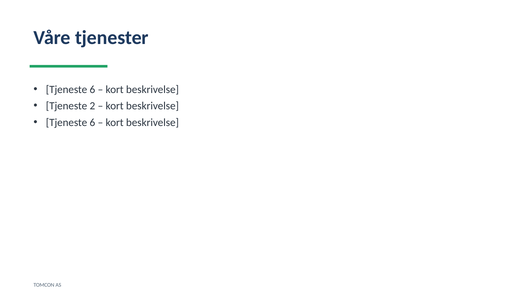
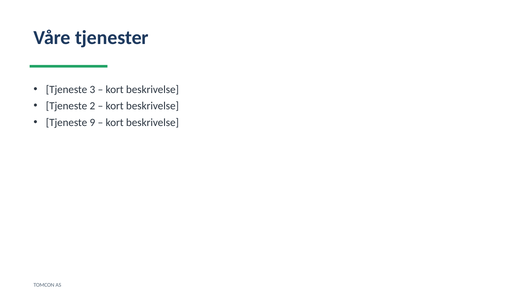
6: 6 -> 3 (92, 89)
6: 6 -> 9 (92, 122)
